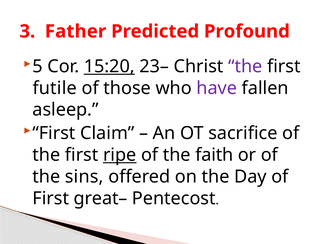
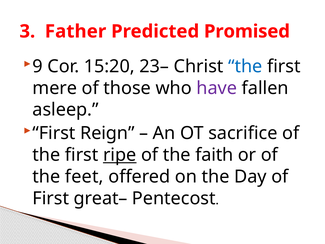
Profound: Profound -> Promised (247, 31)
5: 5 -> 9 (38, 66)
15:20 underline: present -> none (109, 66)
the colour: purple -> blue (245, 66)
futile: futile -> mere (55, 88)
Claim: Claim -> Reign (107, 133)
sins: sins -> feet (84, 176)
